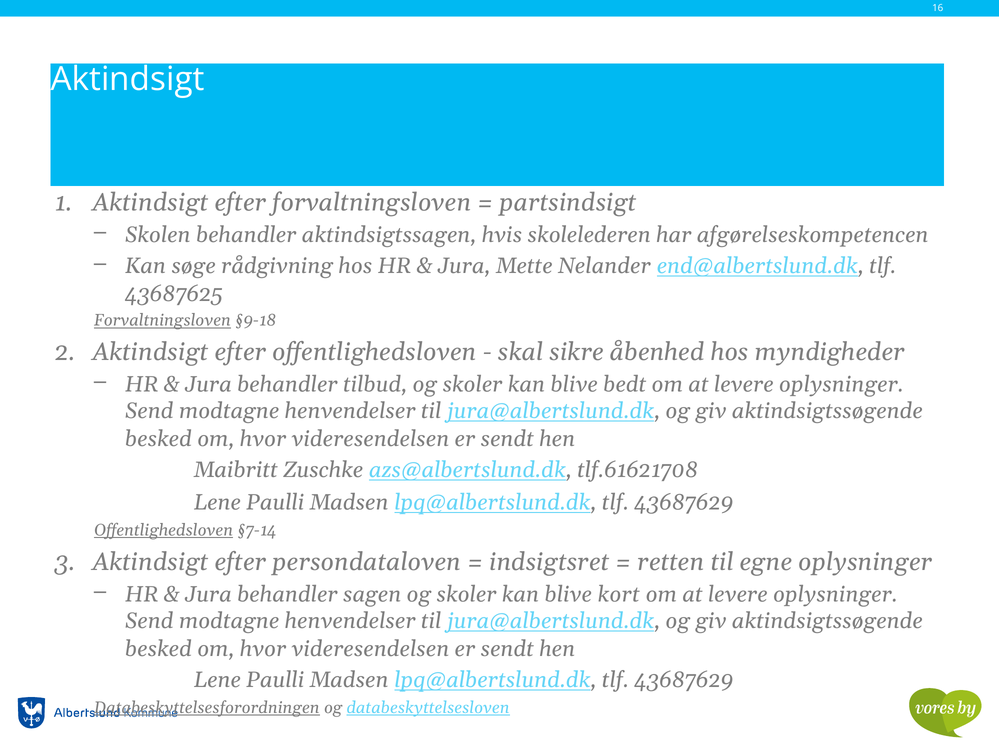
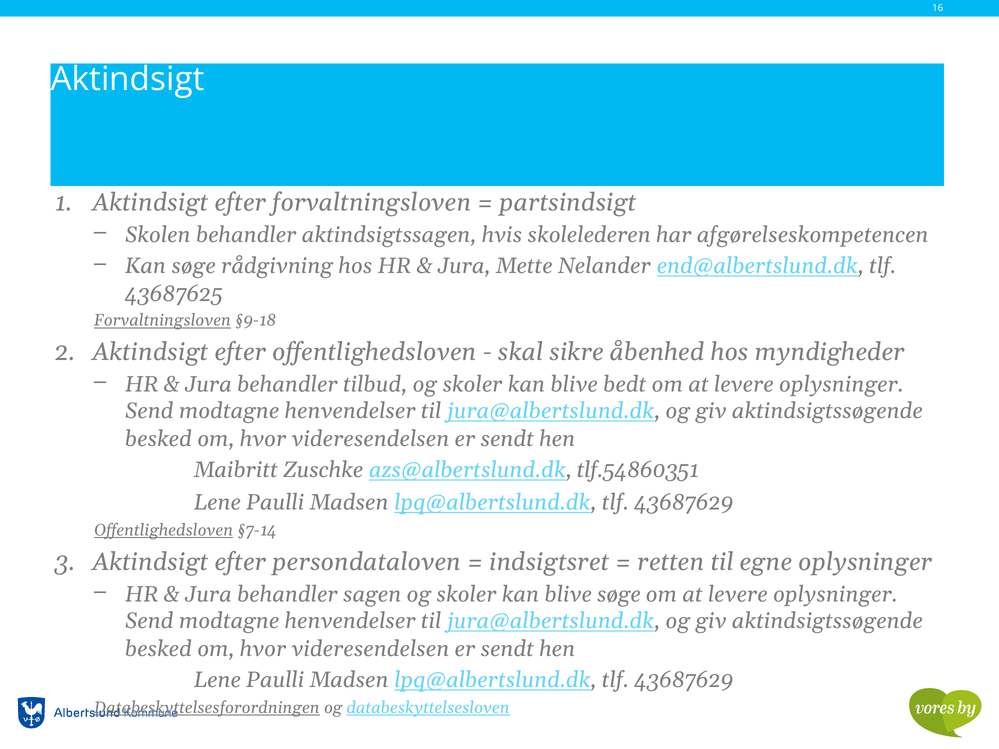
tlf.61621708: tlf.61621708 -> tlf.54860351 (638, 470)
blive kort: kort -> søge (619, 595)
